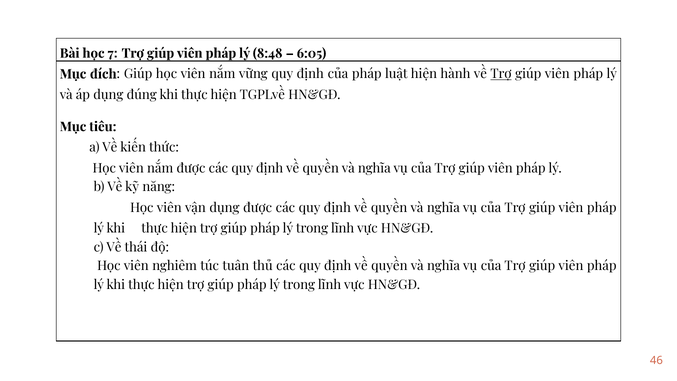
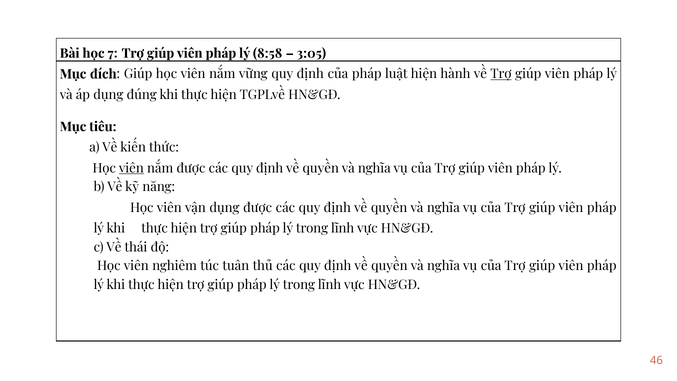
8:48: 8:48 -> 8:58 (268, 53)
6:05: 6:05 -> 3:05 (311, 53)
viên underline: none -> present (131, 168)
